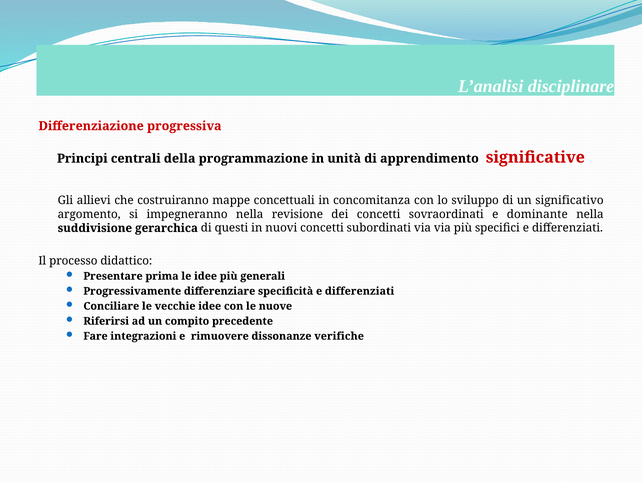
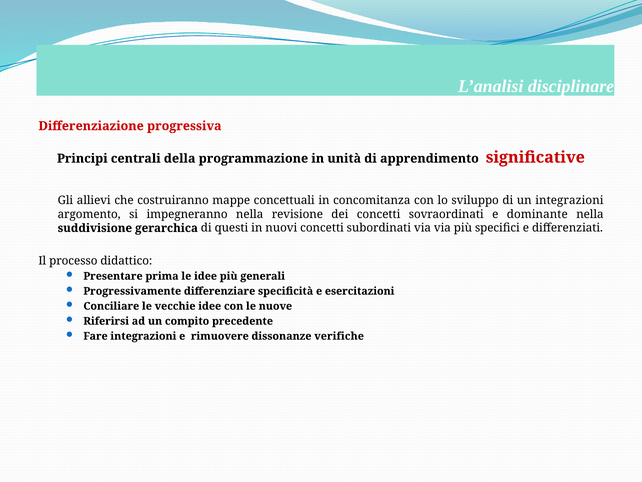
un significativo: significativo -> integrazioni (569, 200)
specificità e differenziati: differenziati -> esercitazioni (360, 291)
